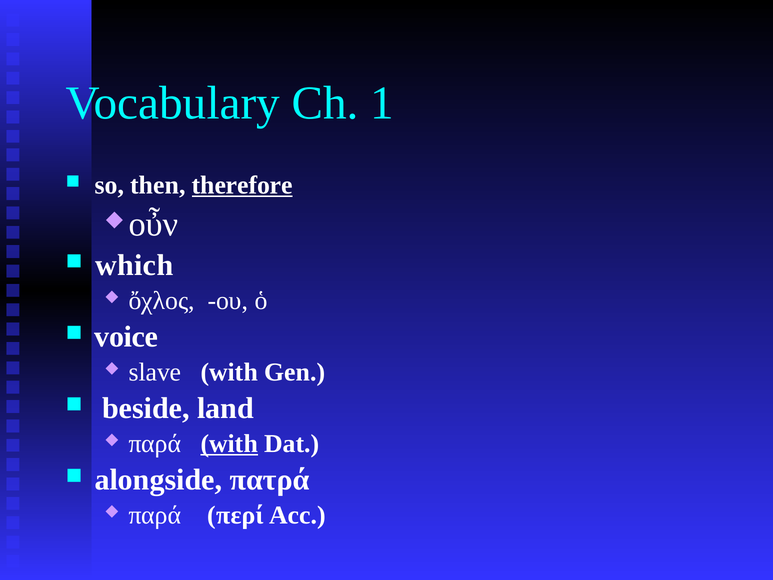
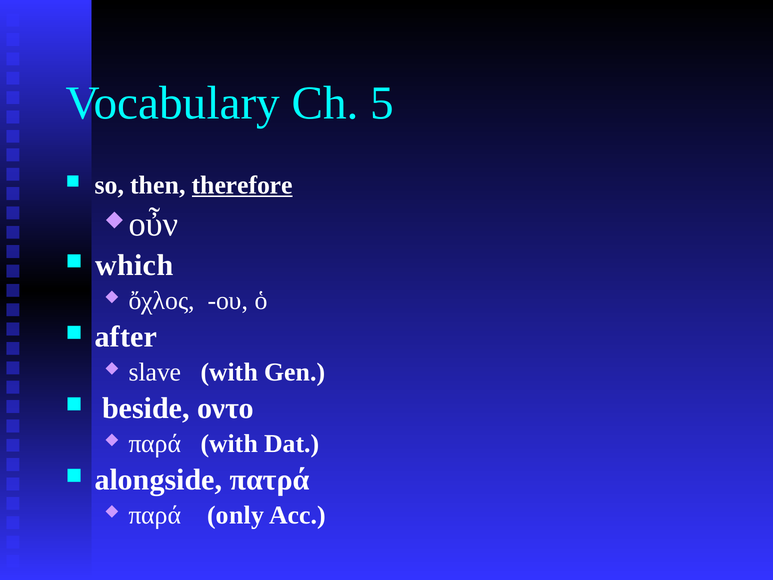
1: 1 -> 5 (382, 103)
voice: voice -> after (126, 337)
land: land -> οντο (225, 408)
with underline: present -> none (229, 443)
περί: περί -> only (236, 515)
